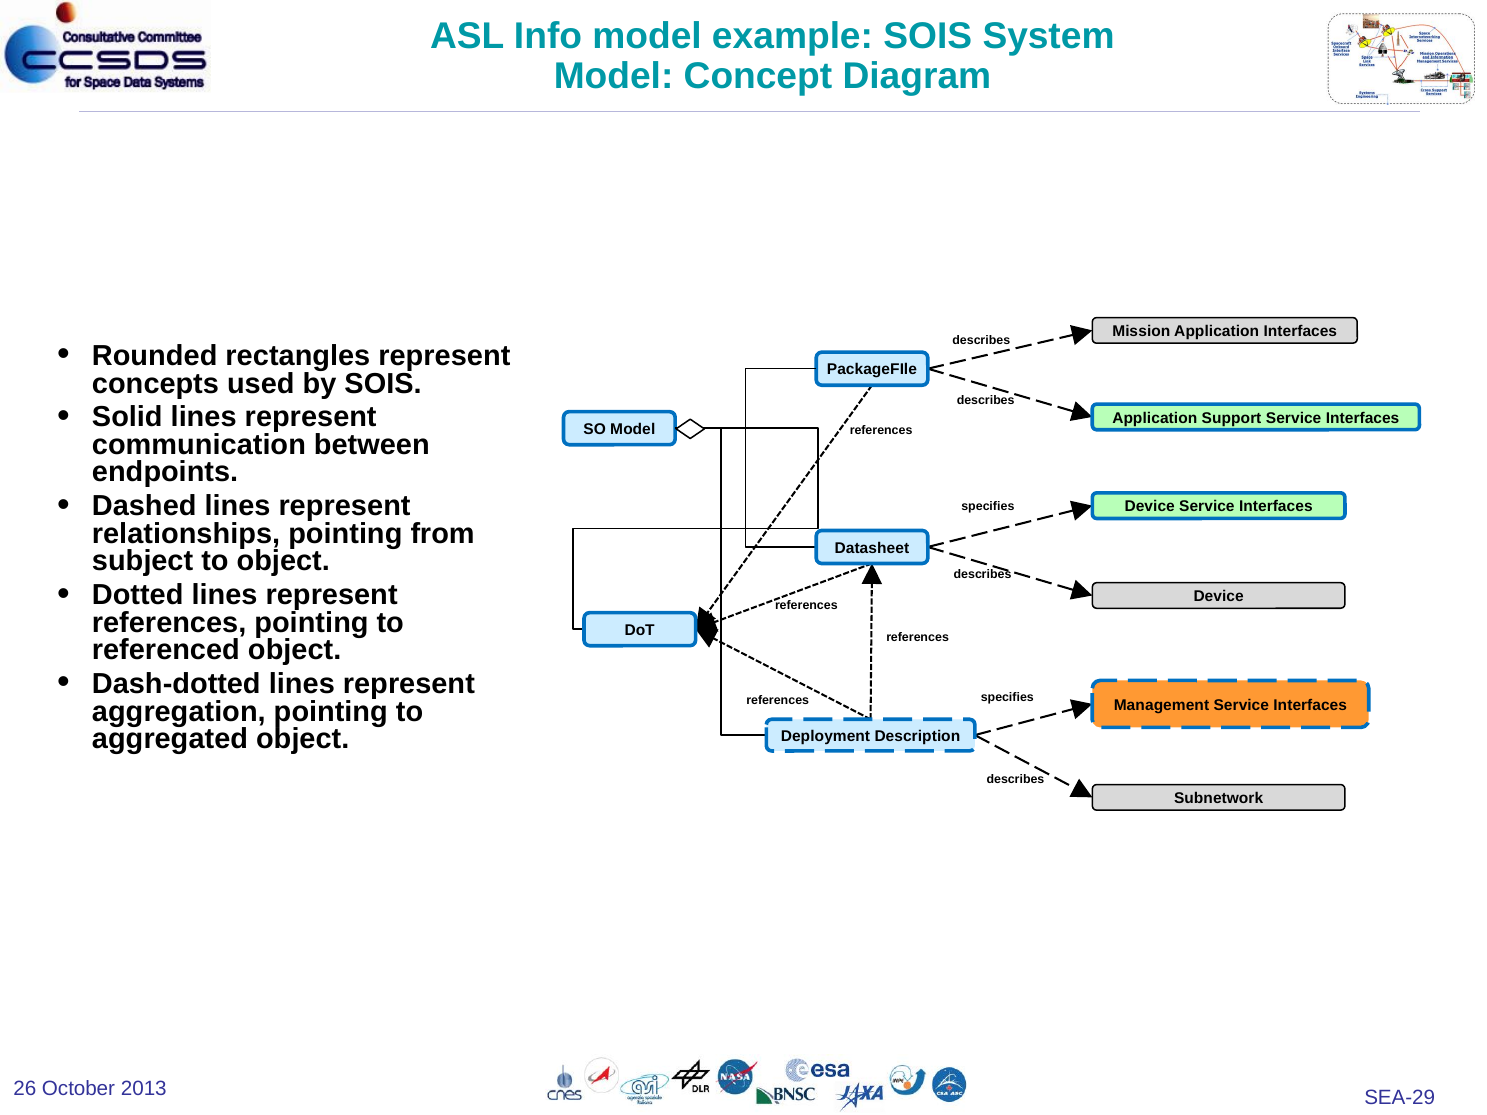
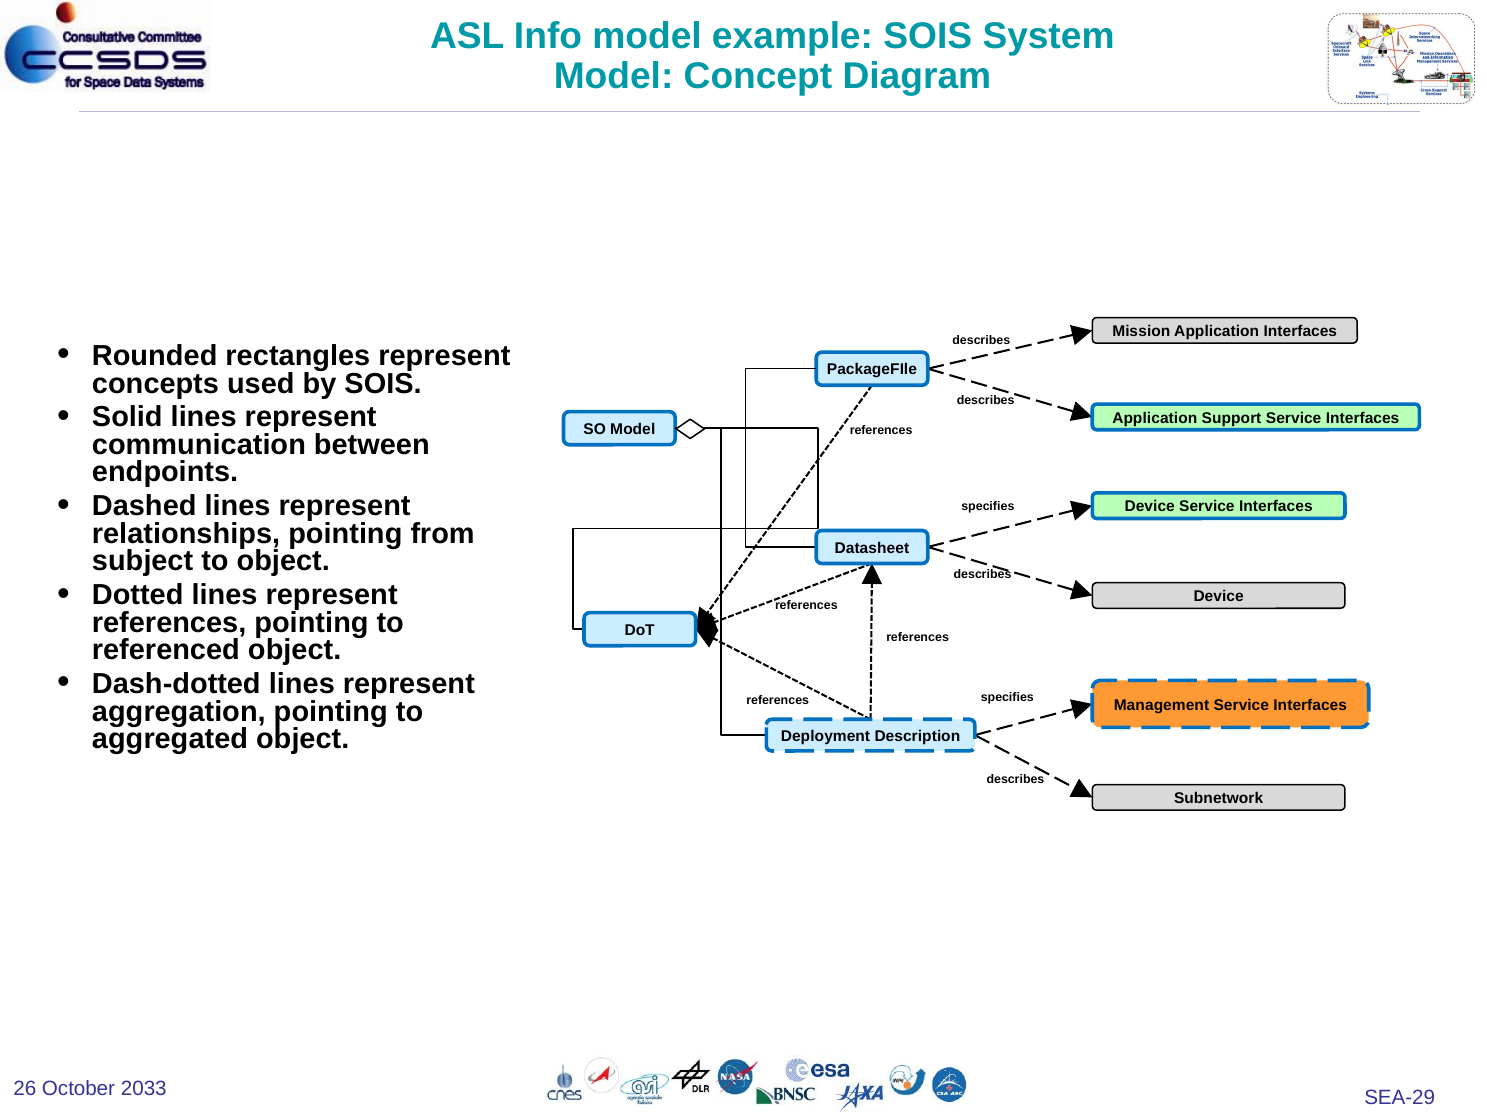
2013: 2013 -> 2033 (144, 1089)
